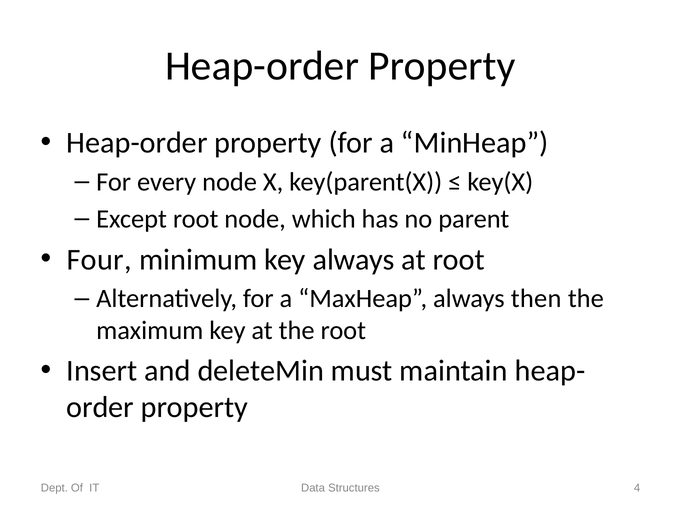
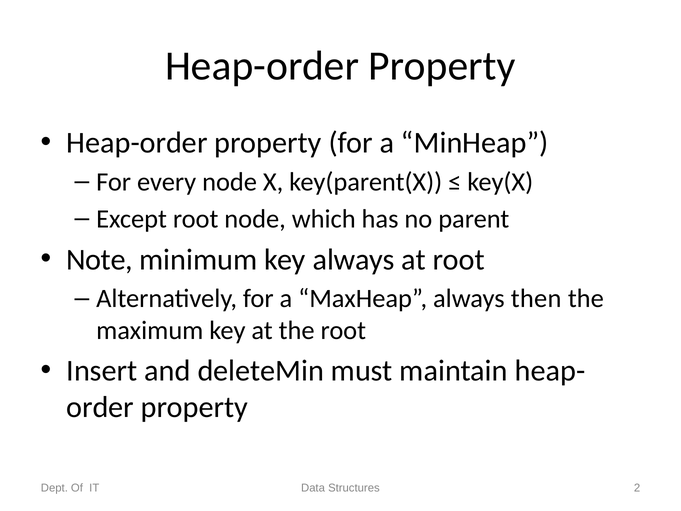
Four: Four -> Note (100, 259)
4: 4 -> 2 (637, 488)
